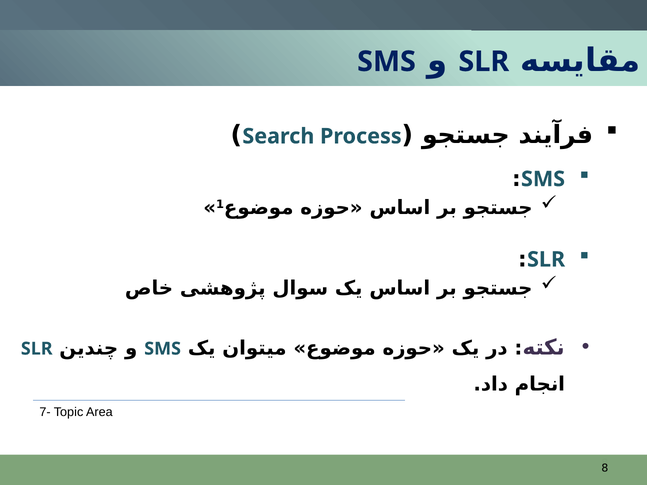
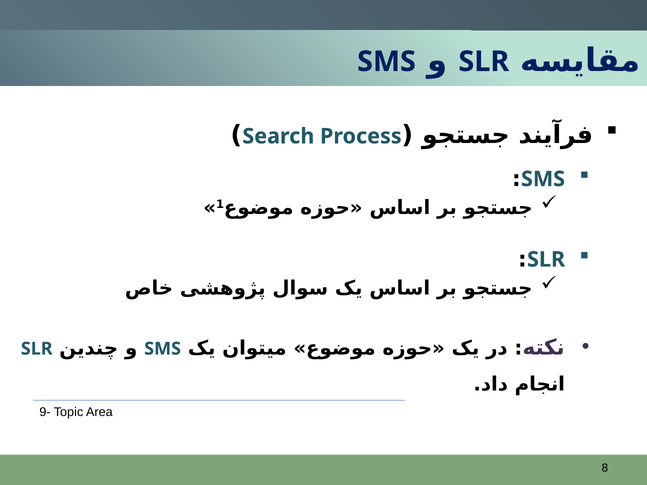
7-: 7- -> 9- (45, 412)
